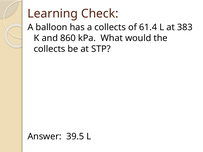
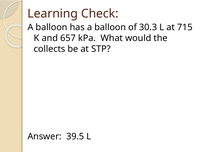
has a collects: collects -> balloon (110, 27)
61.4: 61.4 -> 30.3 (148, 27)
383: 383 -> 715 (185, 27)
860: 860 -> 657 (68, 38)
